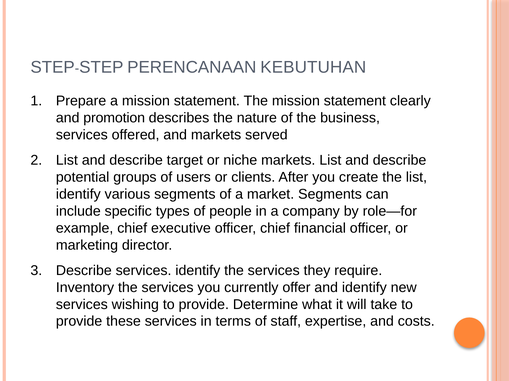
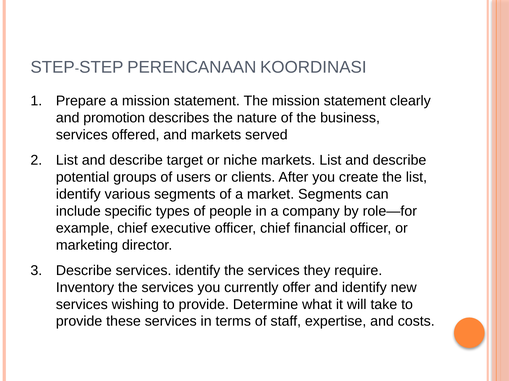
KEBUTUHAN: KEBUTUHAN -> KOORDINASI (313, 67)
